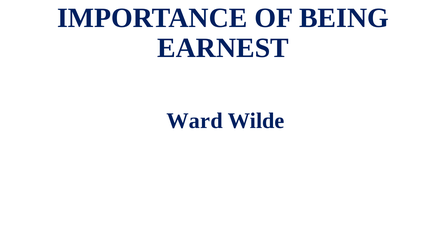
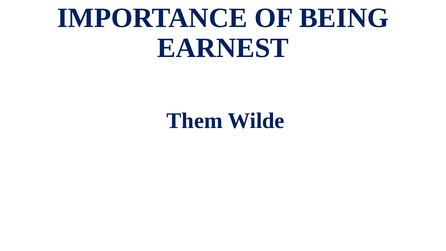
Ward: Ward -> Them (195, 121)
